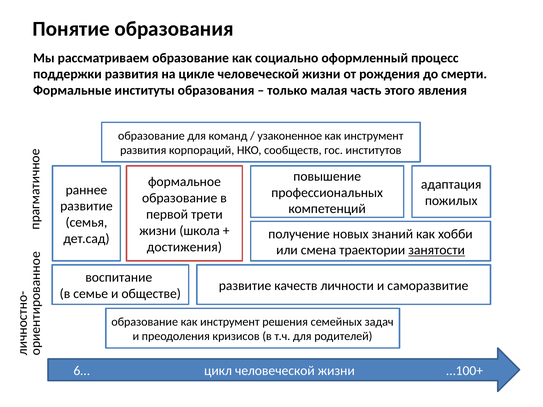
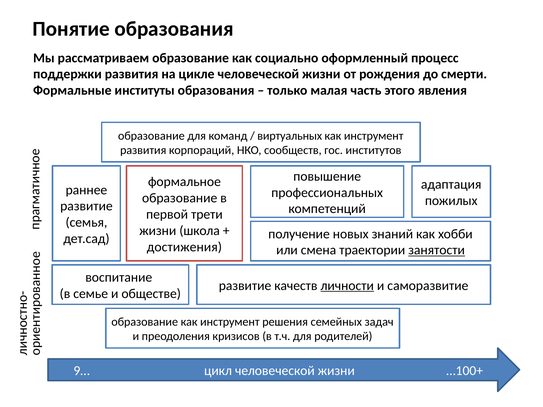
узаконенное: узаконенное -> виртуальных (290, 136)
личности underline: none -> present (347, 286)
6…: 6… -> 9… (82, 371)
